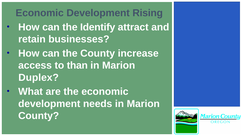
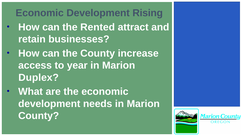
Identify: Identify -> Rented (98, 27)
than: than -> year (77, 65)
